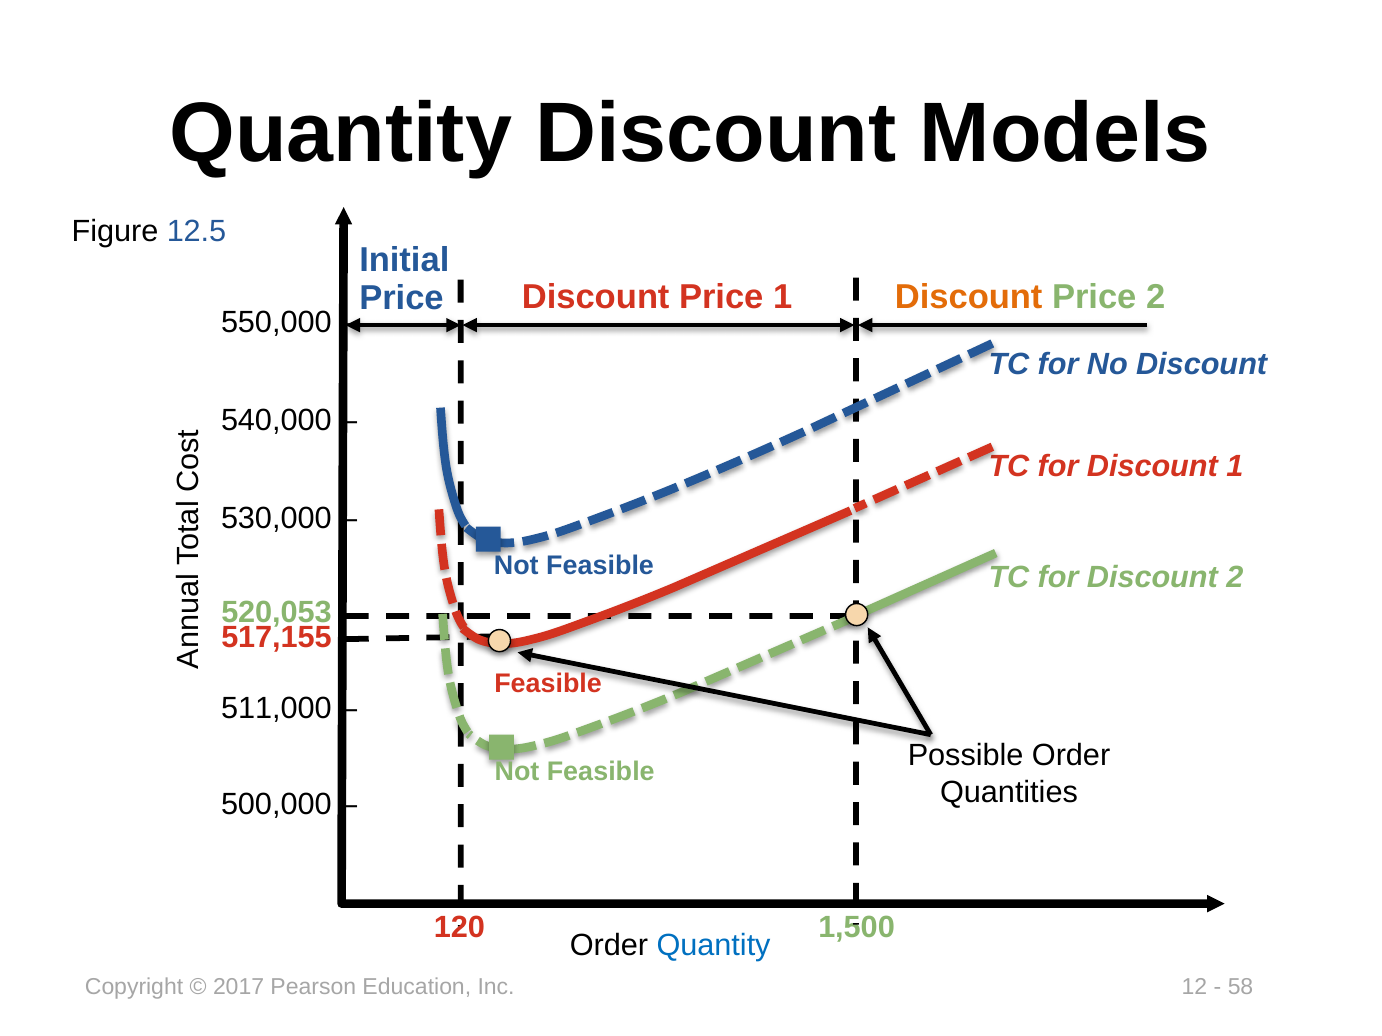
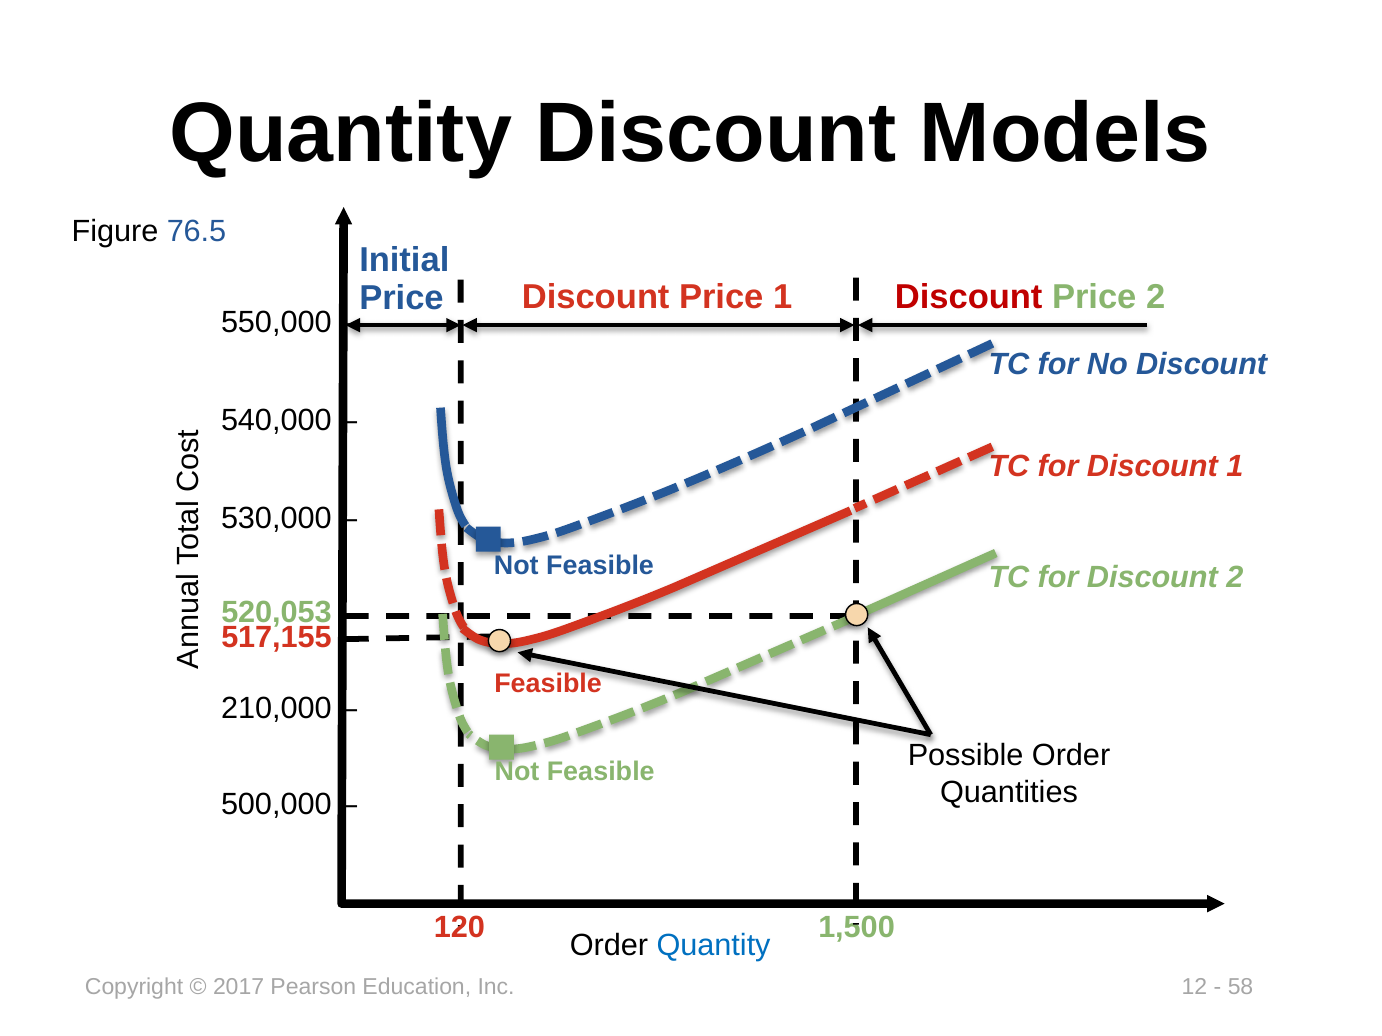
12.5: 12.5 -> 76.5 (196, 231)
Discount colour: orange -> red (969, 297)
511,000: 511,000 -> 210,000 (276, 709)
